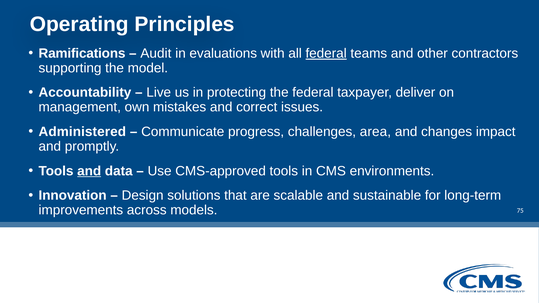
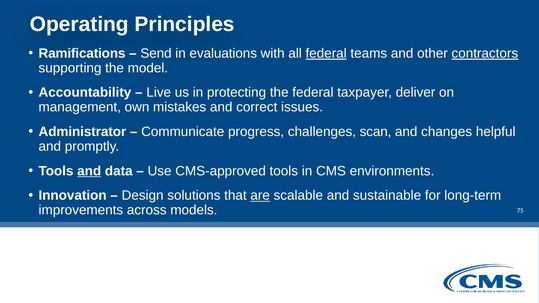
Audit: Audit -> Send (156, 53)
contractors underline: none -> present (485, 53)
Administered: Administered -> Administrator (82, 132)
area: area -> scan (376, 132)
impact: impact -> helpful (496, 132)
are underline: none -> present (260, 196)
